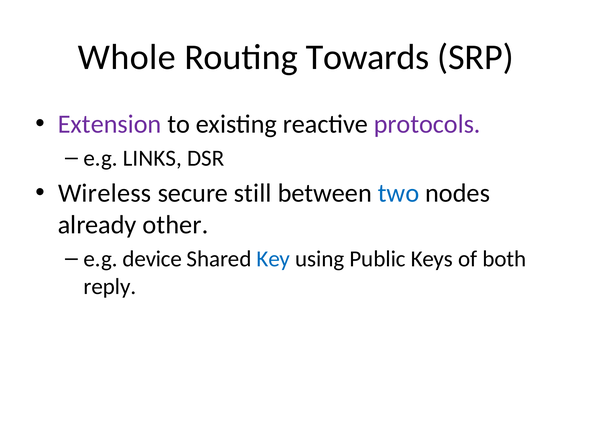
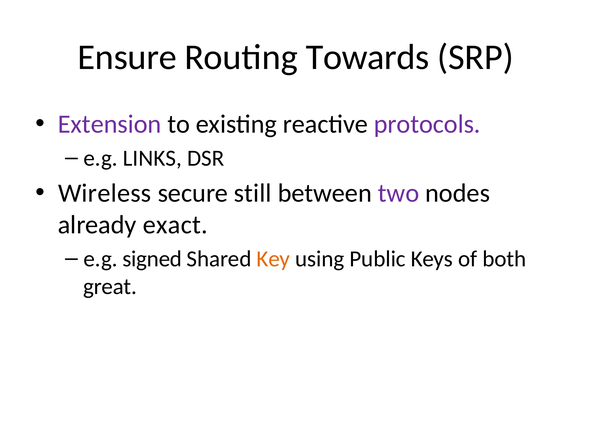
Whole: Whole -> Ensure (127, 57)
two colour: blue -> purple (399, 193)
other: other -> exact (175, 225)
device: device -> signed (152, 259)
Key colour: blue -> orange (273, 259)
reply: reply -> great (110, 287)
